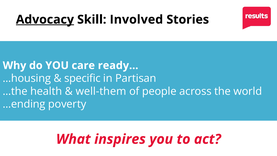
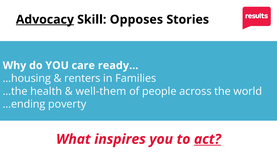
Involved: Involved -> Opposes (136, 20)
specific: specific -> renters (82, 78)
Partisan: Partisan -> Families (136, 78)
act underline: none -> present (207, 139)
